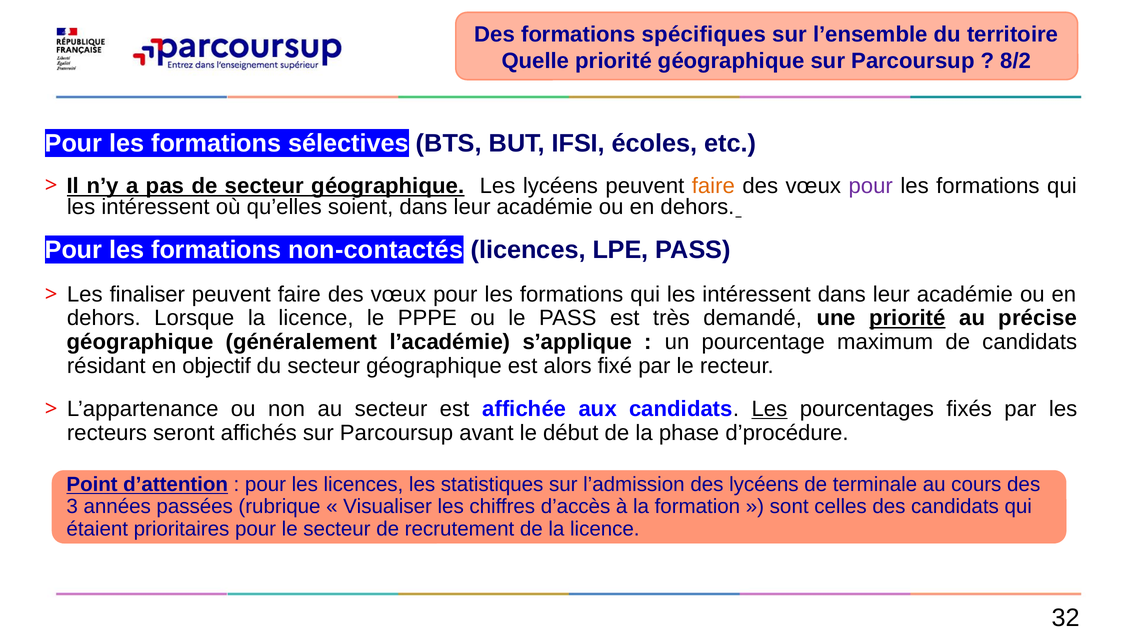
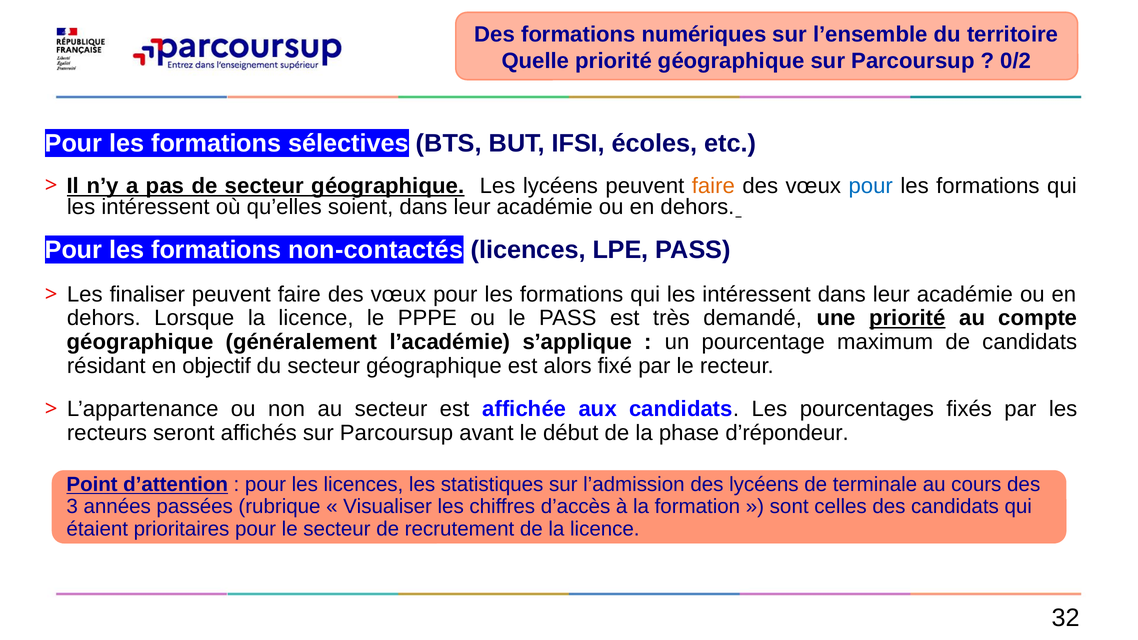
spécifiques: spécifiques -> numériques (704, 34)
8/2: 8/2 -> 0/2 (1016, 61)
pour colour: purple -> blue (871, 186)
précise: précise -> compte (1038, 318)
Les underline: present -> none (769, 409)
d’procédure: d’procédure -> d’répondeur (787, 433)
